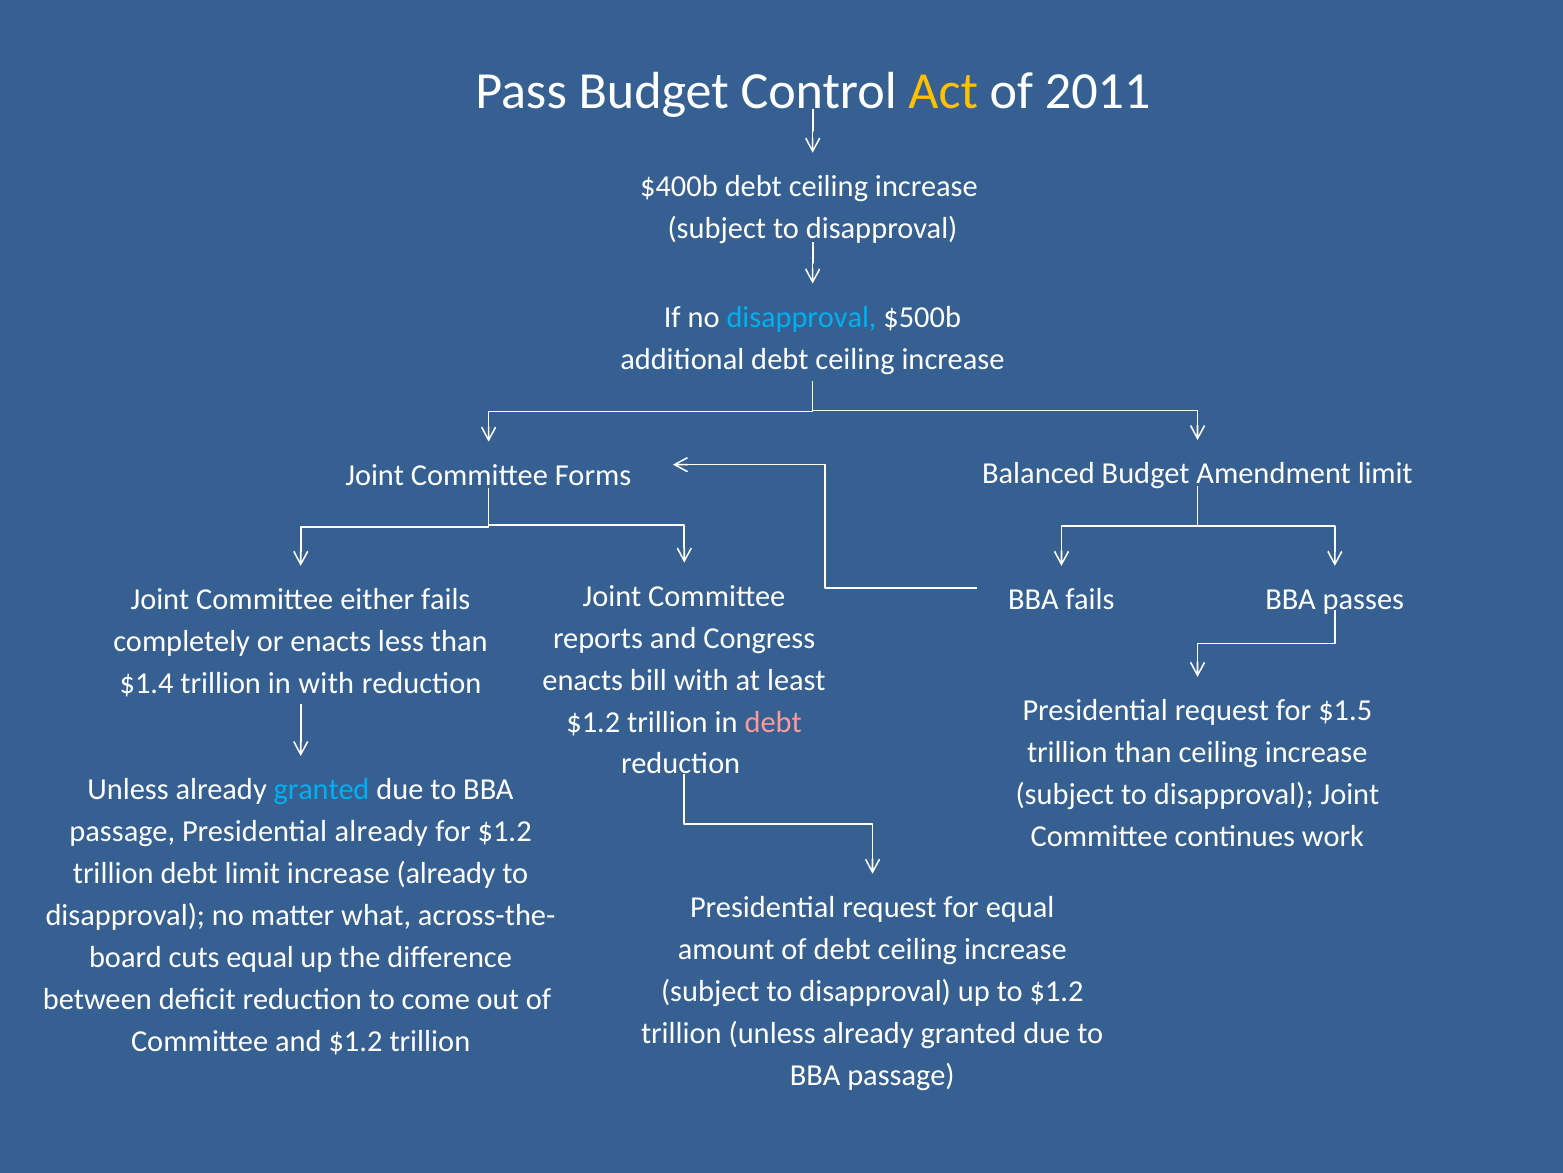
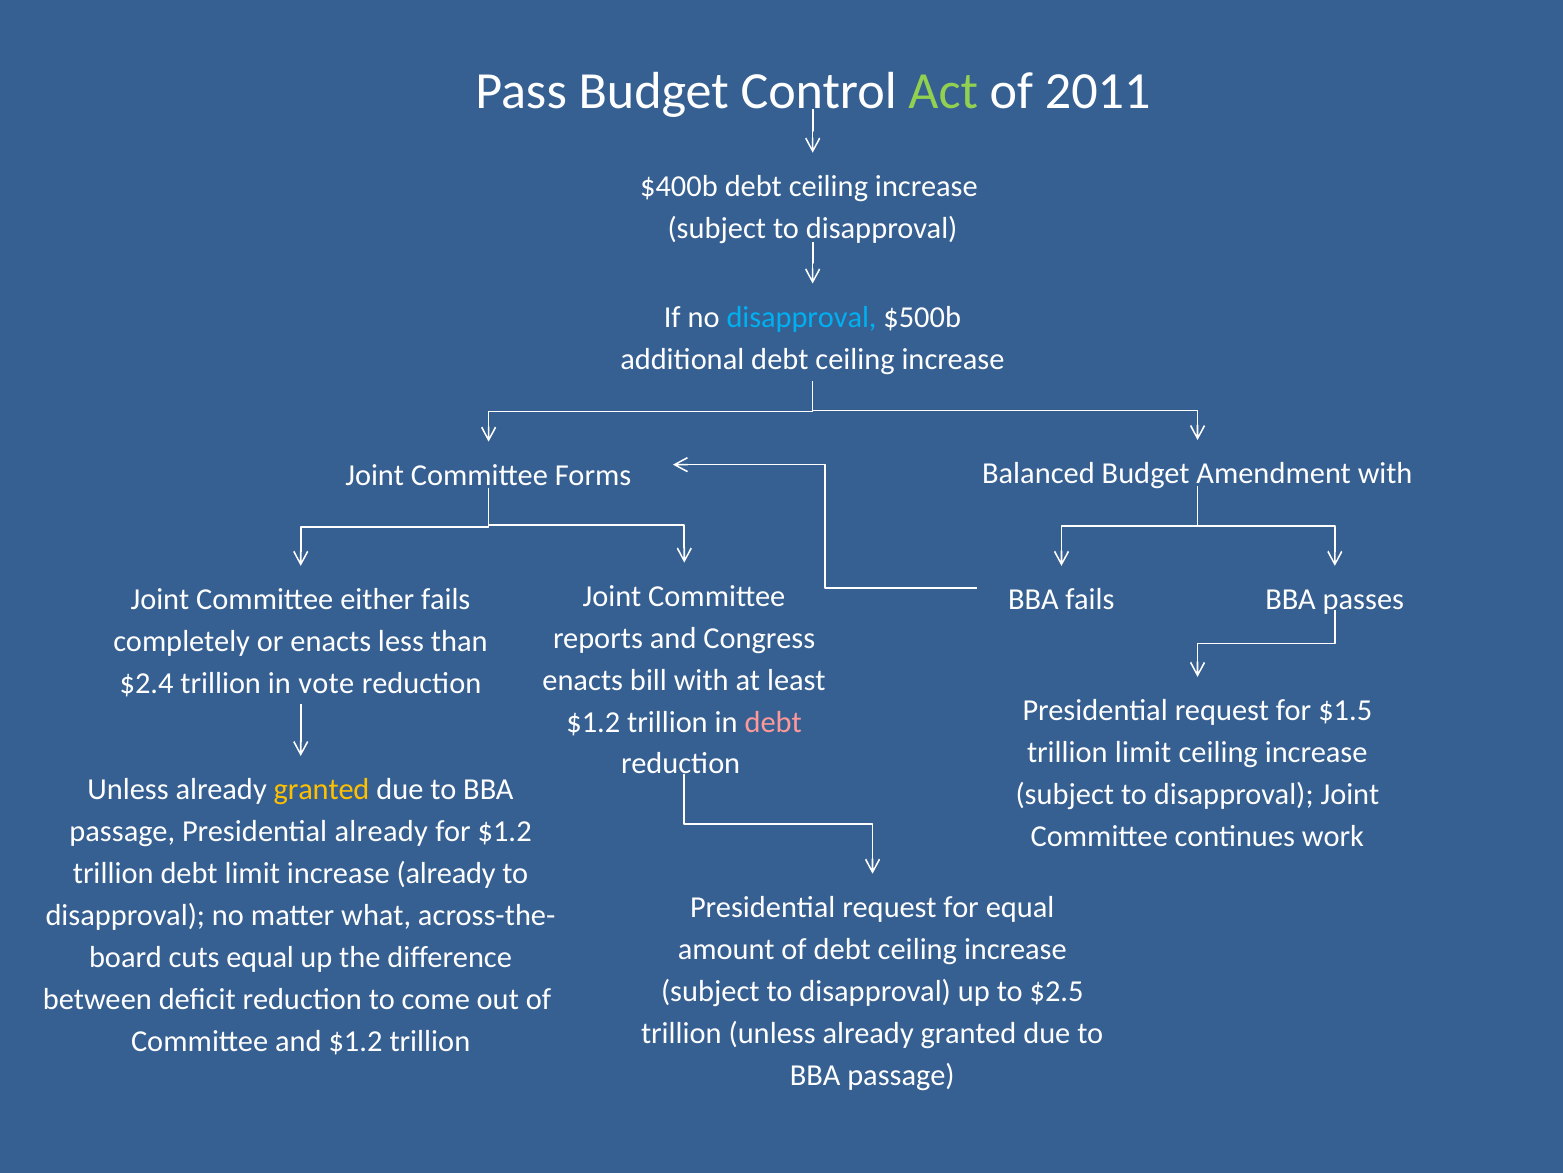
Act colour: yellow -> light green (943, 91)
Amendment limit: limit -> with (1385, 473)
$1.4: $1.4 -> $2.4 (147, 683)
in with: with -> vote (326, 683)
trillion than: than -> limit (1143, 752)
granted colour: light blue -> yellow (322, 789)
to $1.2: $1.2 -> $2.5 (1057, 991)
